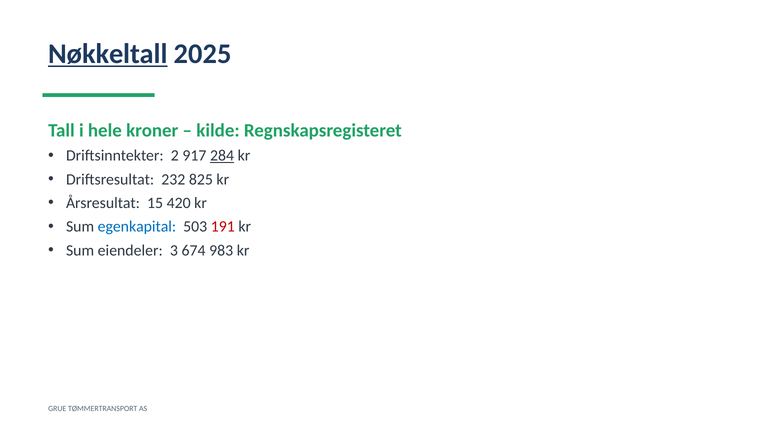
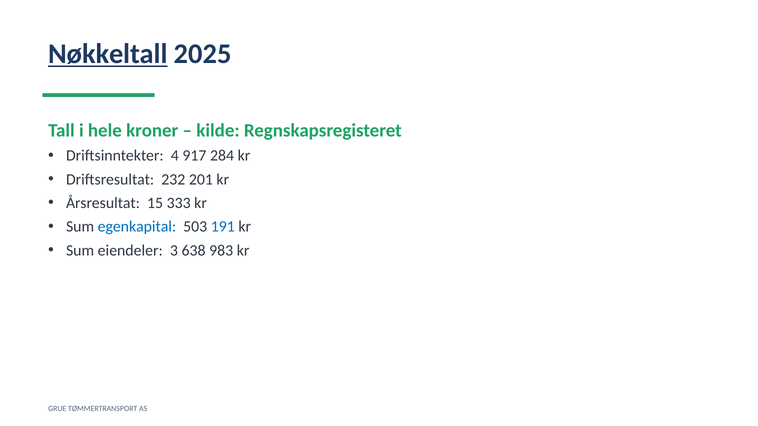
2: 2 -> 4 (175, 156)
284 underline: present -> none (222, 156)
825: 825 -> 201 (201, 180)
420: 420 -> 333 (179, 203)
191 colour: red -> blue (223, 227)
674: 674 -> 638 (194, 251)
